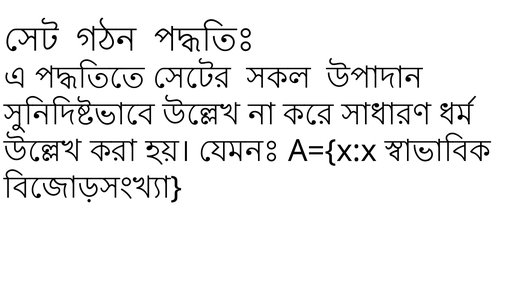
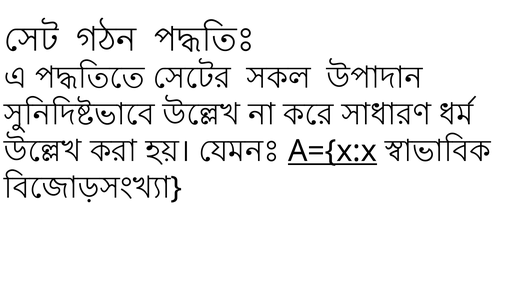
A={x:x underline: none -> present (333, 151)
